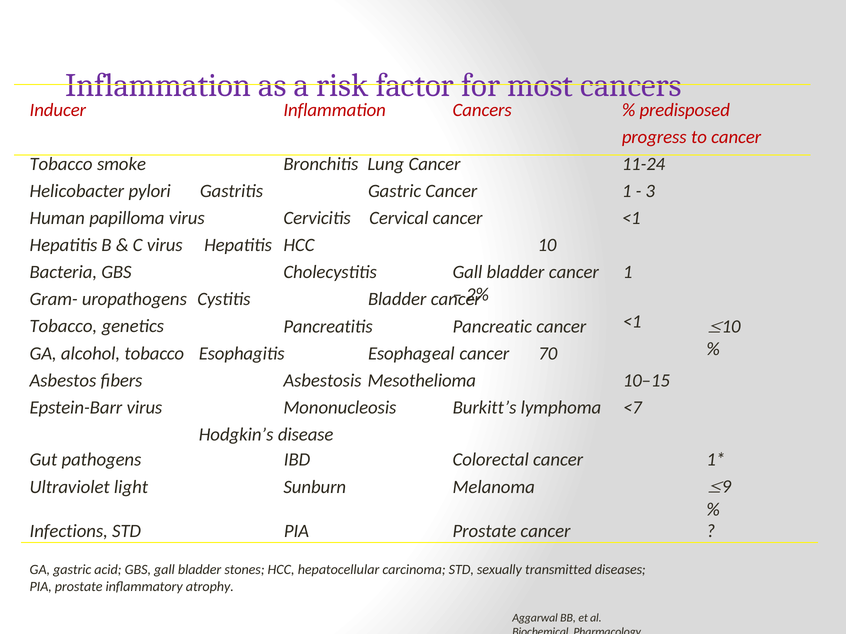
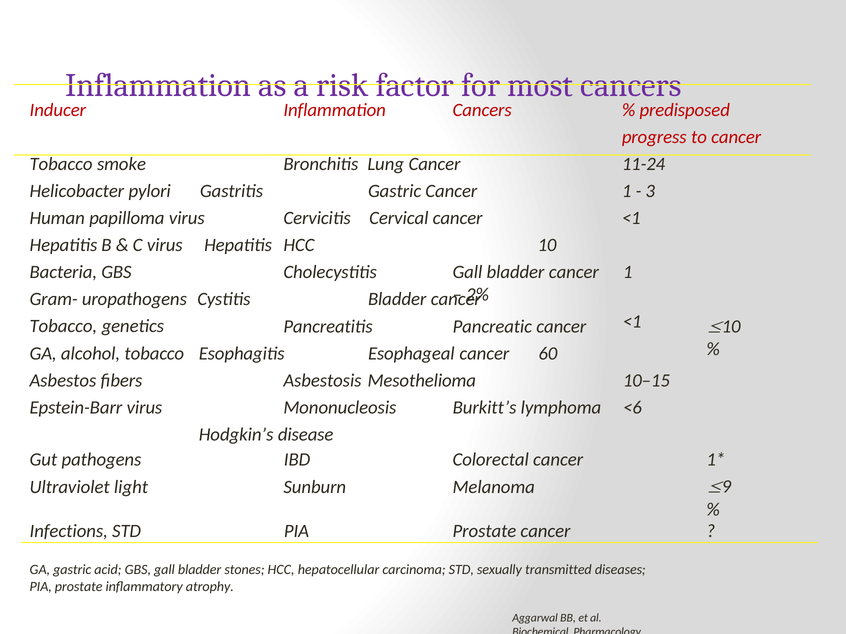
70: 70 -> 60 (548, 354)
<7: <7 -> <6 (632, 408)
